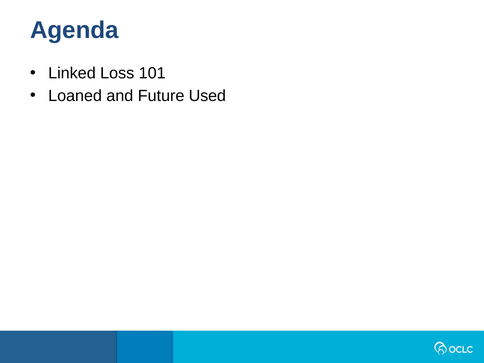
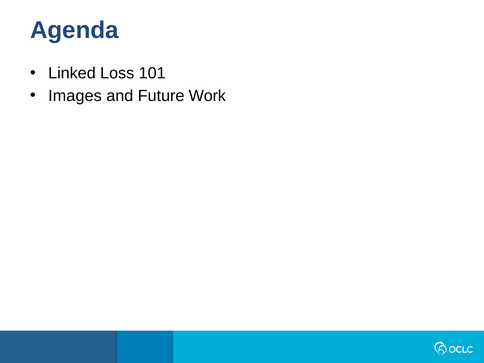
Loaned: Loaned -> Images (75, 96)
Used: Used -> Work (207, 96)
